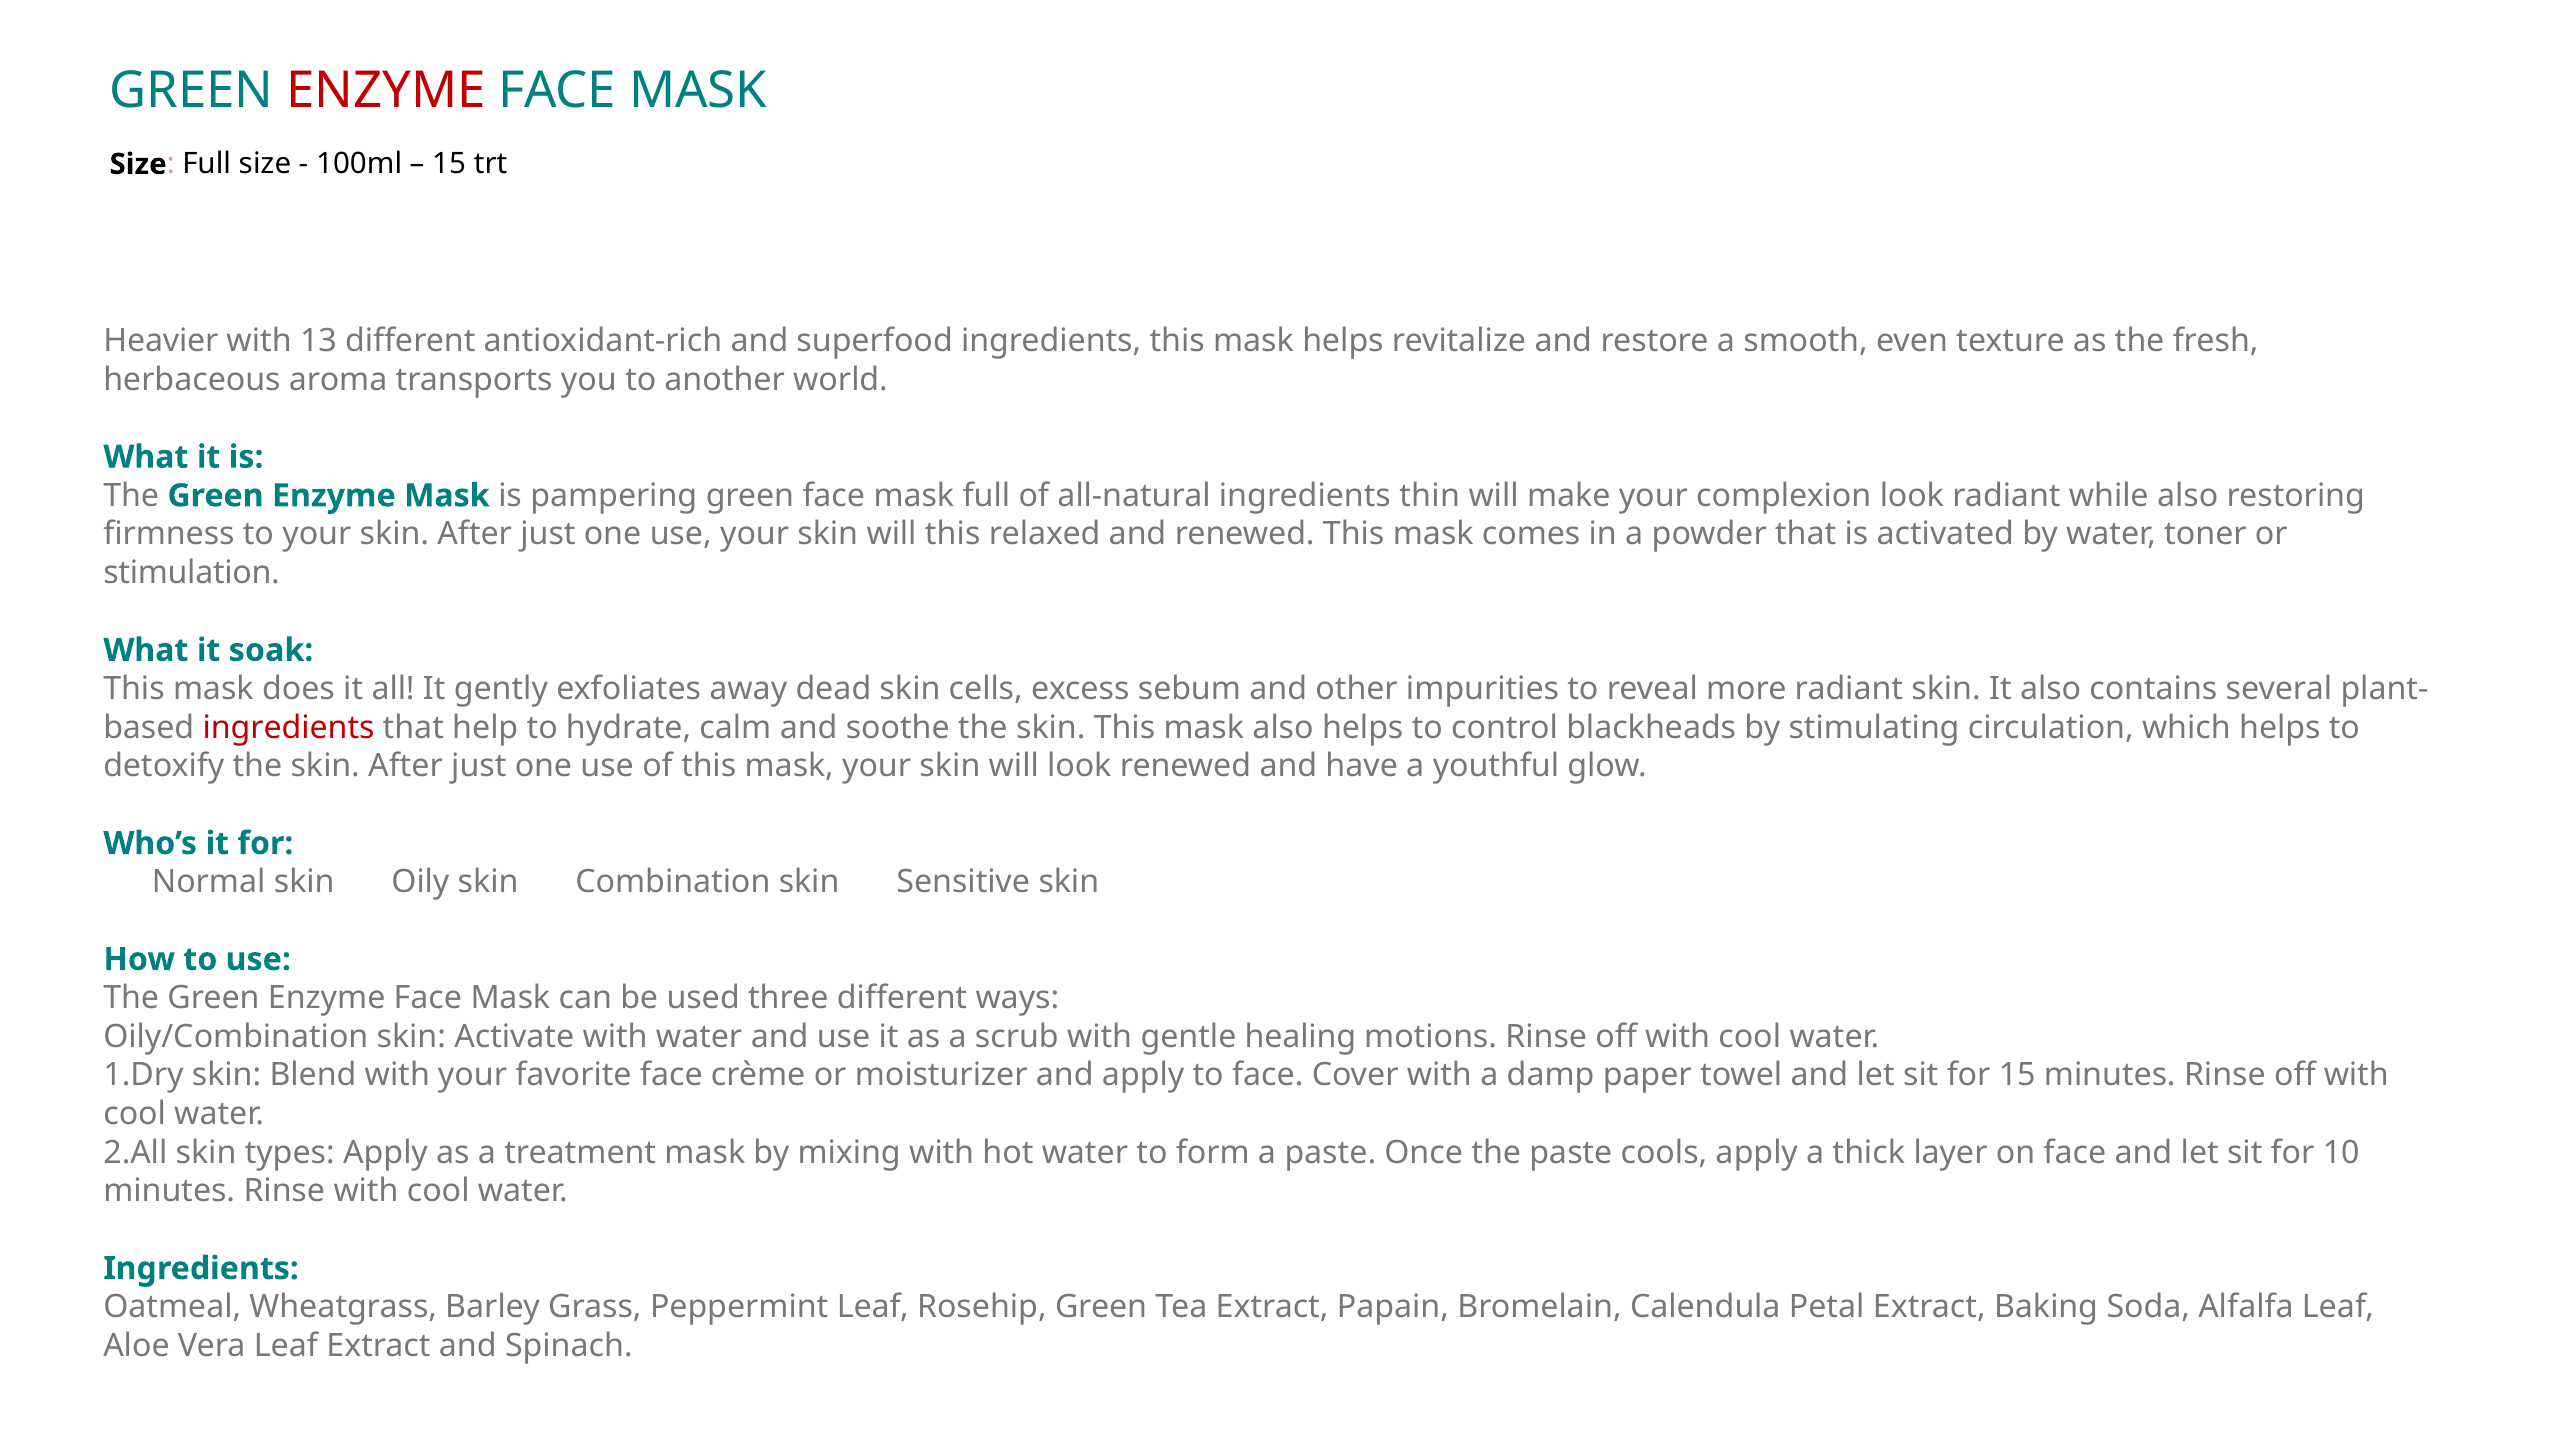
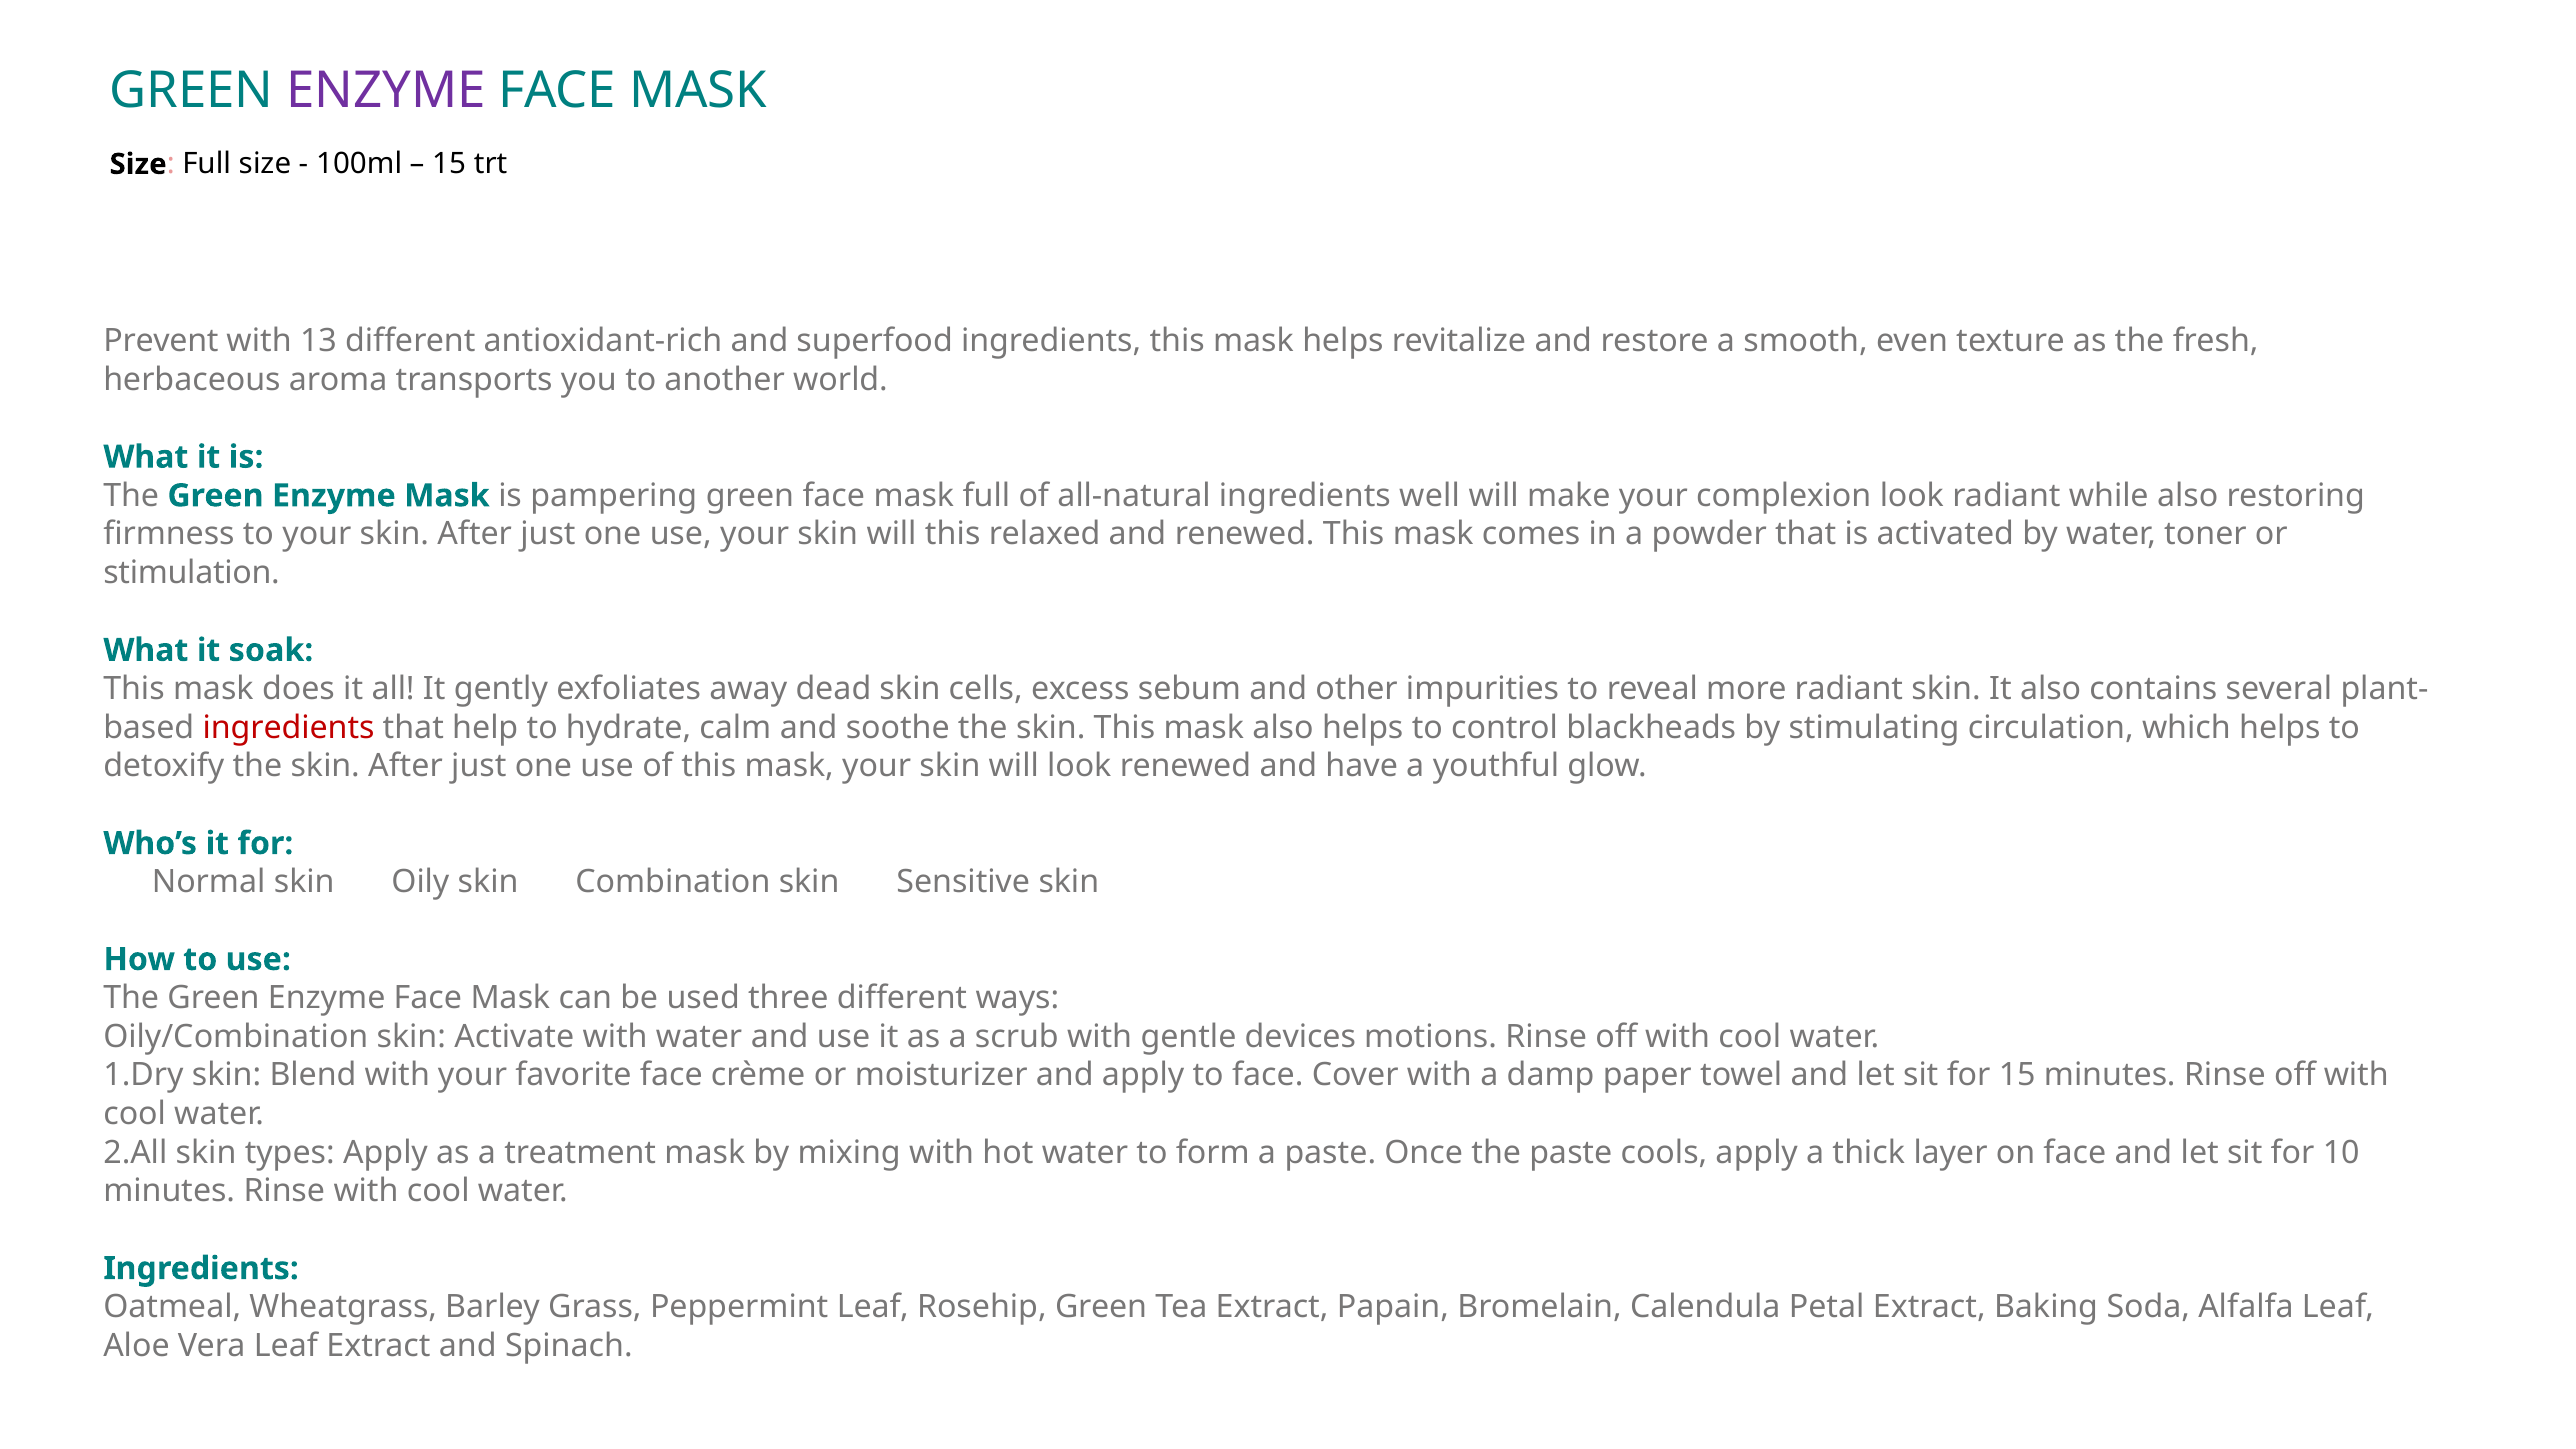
ENZYME colour: red -> purple (386, 91)
Heavier: Heavier -> Prevent (161, 341)
thin: thin -> well (1430, 496)
healing: healing -> devices (1300, 1037)
